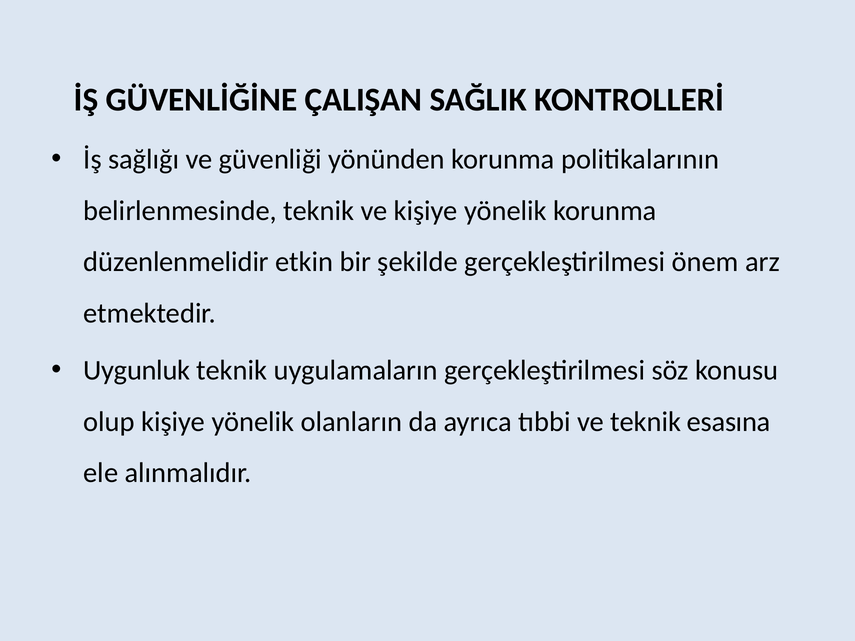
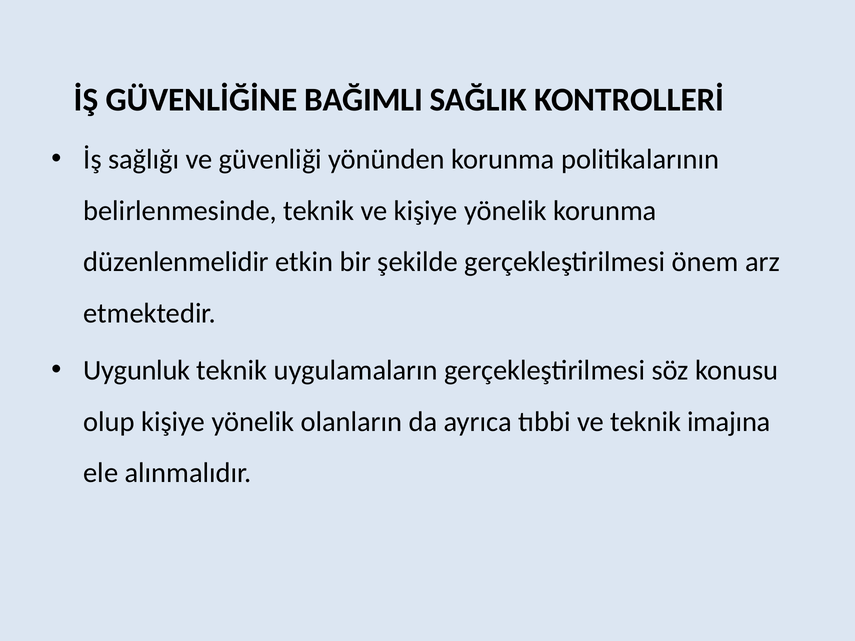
ÇALIŞAN: ÇALIŞAN -> BAĞIMLI (364, 100)
esasına: esasına -> imajına (729, 422)
